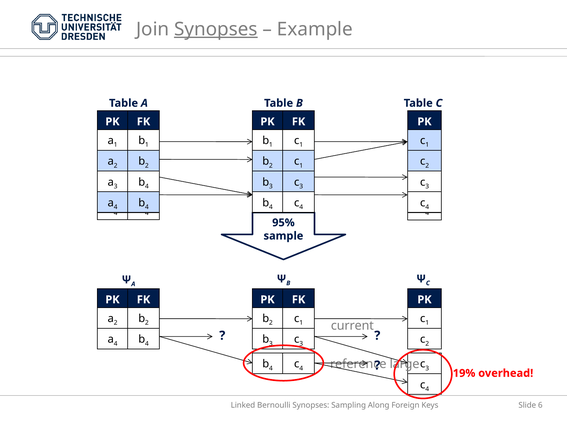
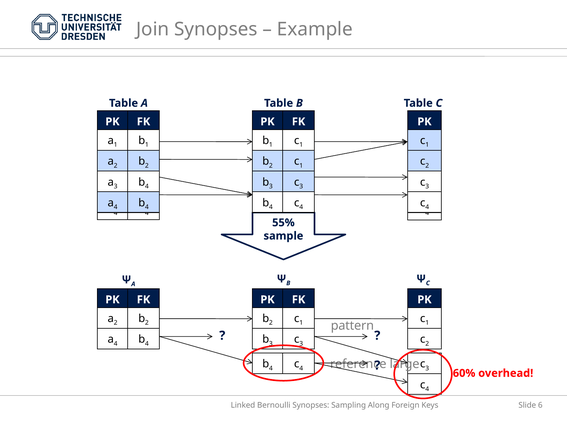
Synopses underline: present -> none (216, 29)
95%: 95% -> 55% (283, 223)
current: current -> pattern (352, 326)
19%: 19% -> 60% (464, 373)
